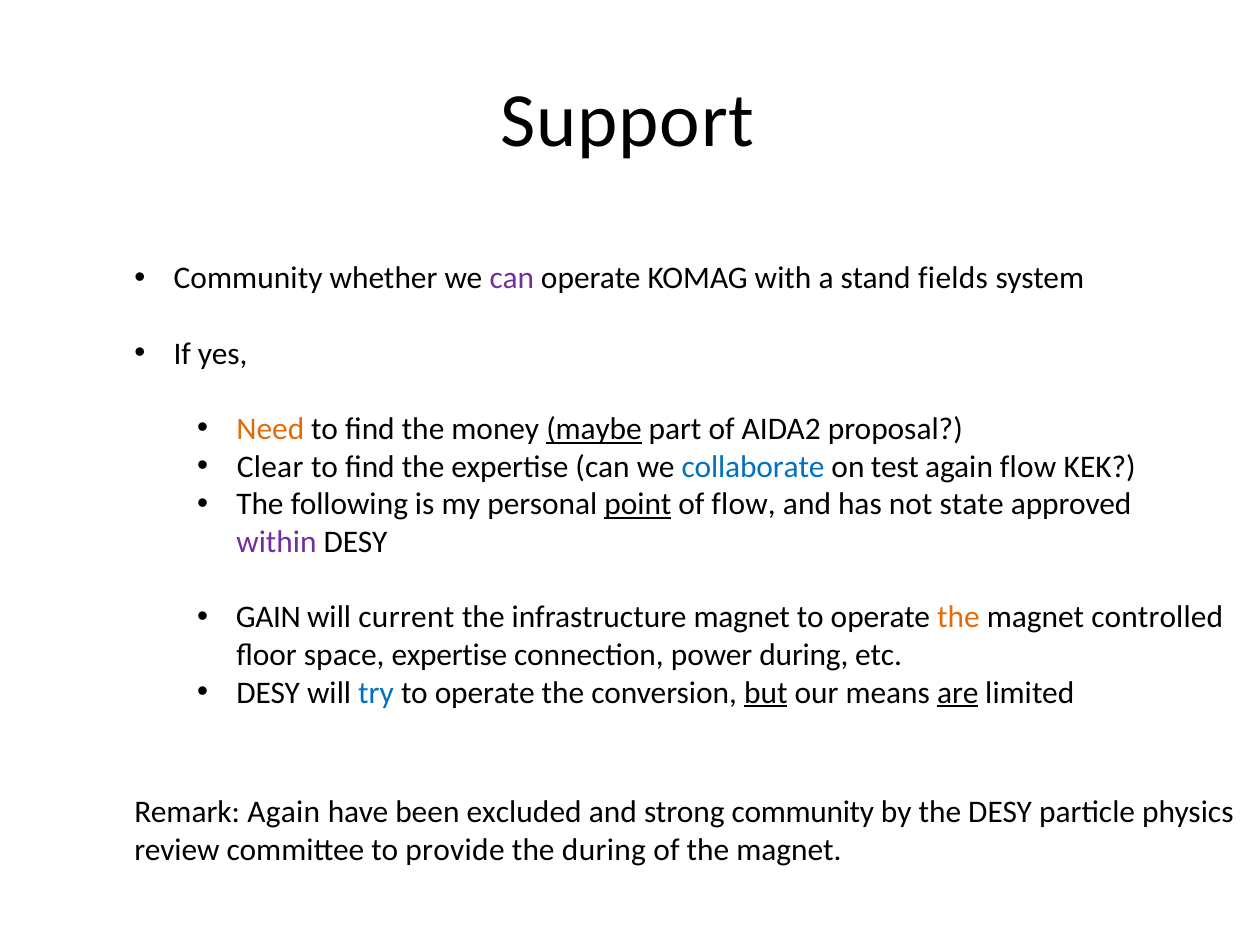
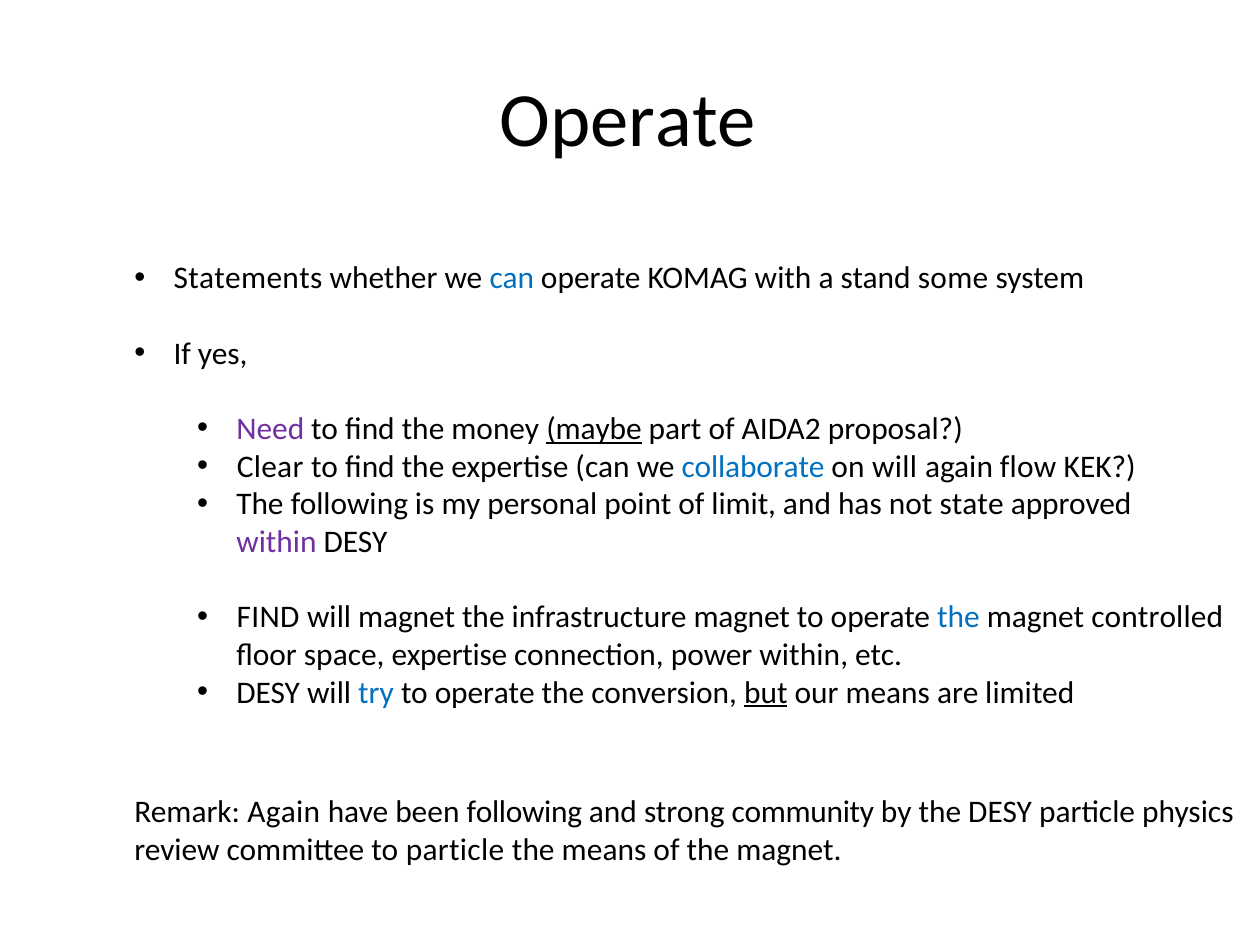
Support: Support -> Operate (628, 122)
Community: Community -> Statements (248, 278)
can colour: purple -> blue (512, 278)
fields: fields -> some (953, 278)
Need colour: orange -> purple (270, 429)
on test: test -> will (895, 467)
point underline: present -> none (638, 504)
of flow: flow -> limit (744, 504)
GAIN: GAIN -> FIND (268, 617)
will current: current -> magnet (407, 617)
the colour: orange -> blue (958, 617)
power during: during -> within (804, 655)
are underline: present -> none (958, 693)
been excluded: excluded -> following (524, 812)
to provide: provide -> particle (455, 850)
the during: during -> means (604, 850)
